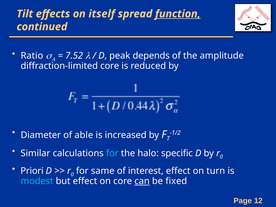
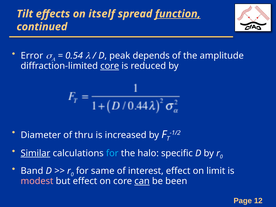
Ratio: Ratio -> Error (32, 56)
7.52: 7.52 -> 0.54 (74, 56)
core underline: none -> present (110, 66)
able: able -> thru (84, 135)
Similar underline: none -> present (35, 153)
Priori: Priori -> Band (32, 171)
turn: turn -> limit (216, 171)
modest colour: light blue -> pink (37, 181)
fixed: fixed -> been (176, 181)
